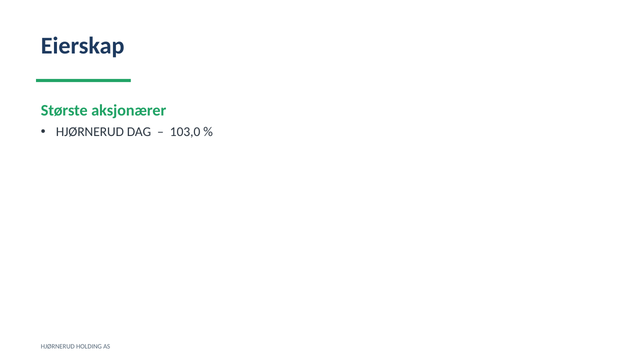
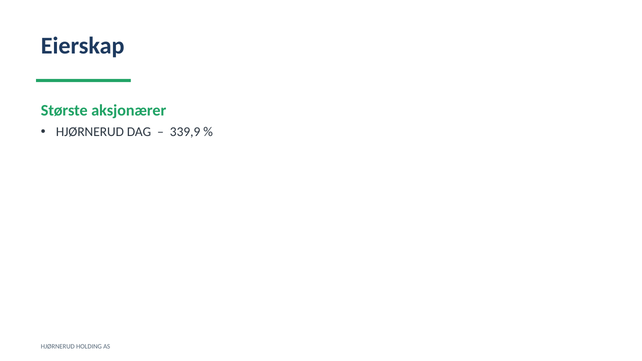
103,0: 103,0 -> 339,9 (185, 132)
